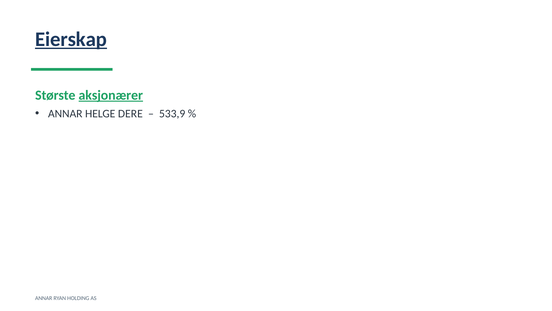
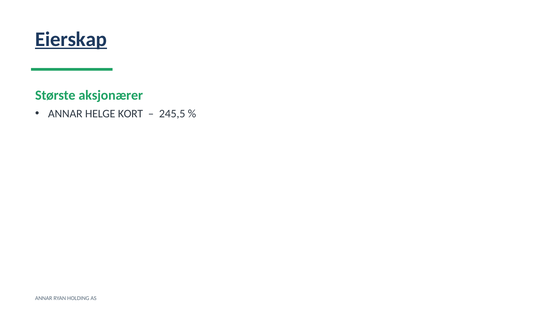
aksjonærer underline: present -> none (111, 95)
DERE: DERE -> KORT (130, 114)
533,9: 533,9 -> 245,5 (172, 114)
